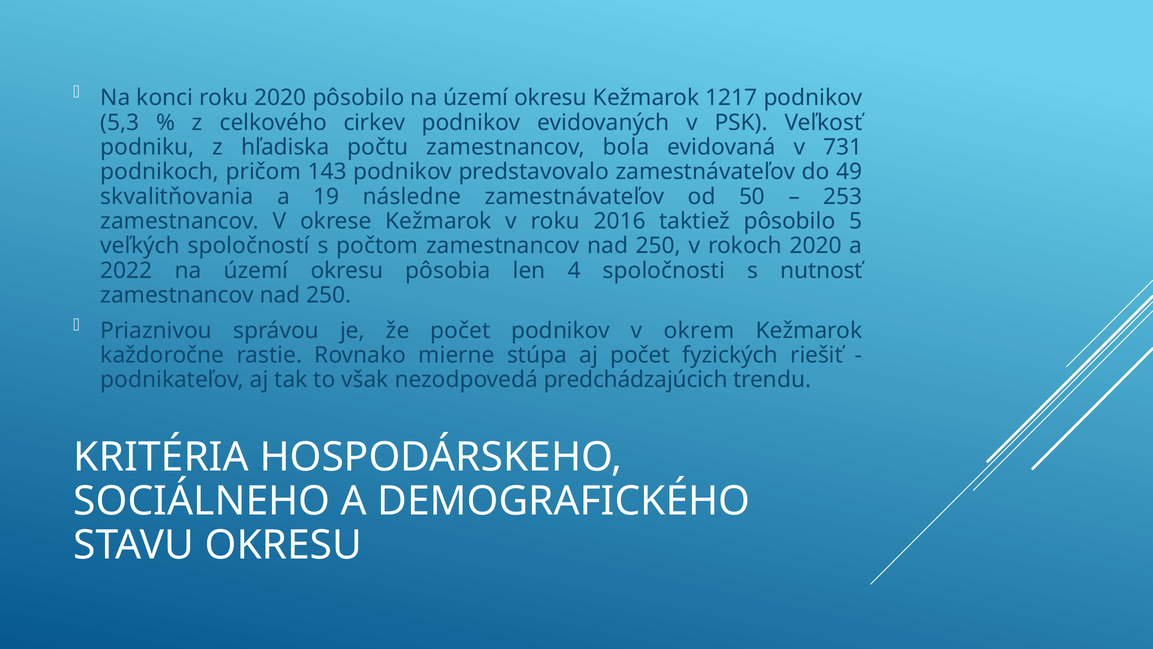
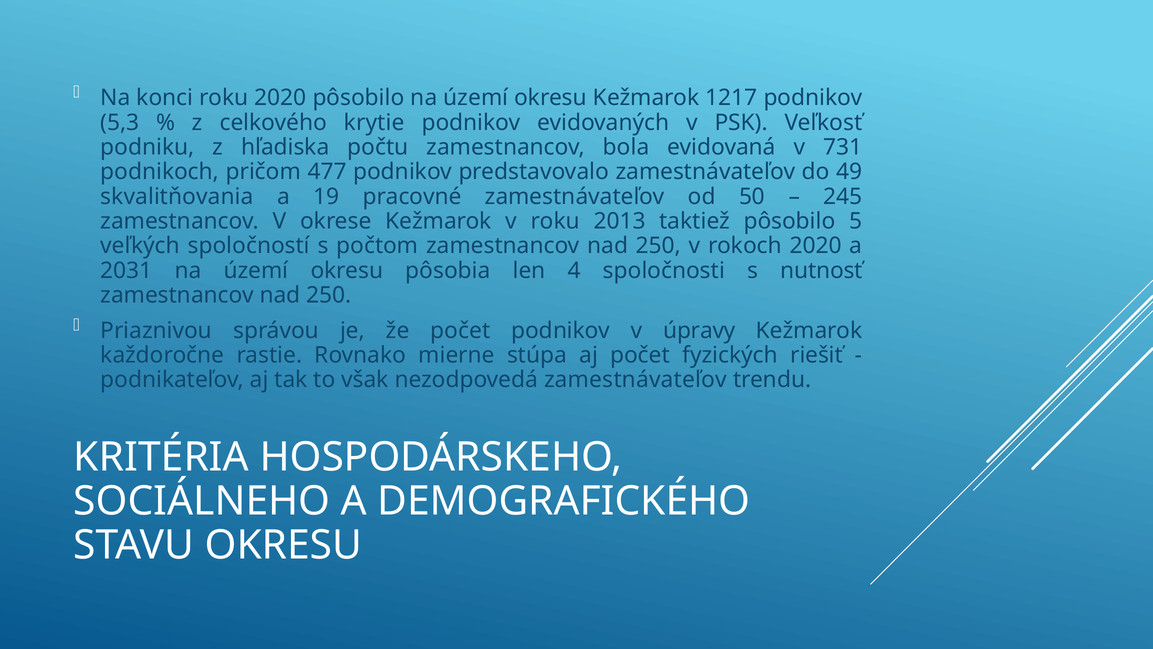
cirkev: cirkev -> krytie (374, 122)
143: 143 -> 477 (327, 172)
následne: následne -> pracovné (412, 196)
253: 253 -> 245 (843, 196)
2016: 2016 -> 2013 (620, 221)
2022: 2022 -> 2031 (126, 270)
okrem: okrem -> úpravy (699, 330)
nezodpovedá predchádzajúcich: predchádzajúcich -> zamestnávateľov (635, 380)
